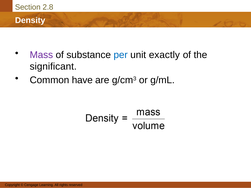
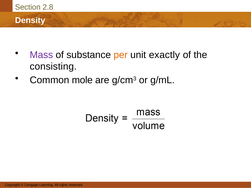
per colour: blue -> orange (121, 55)
significant: significant -> consisting (53, 67)
have: have -> mole (82, 80)
